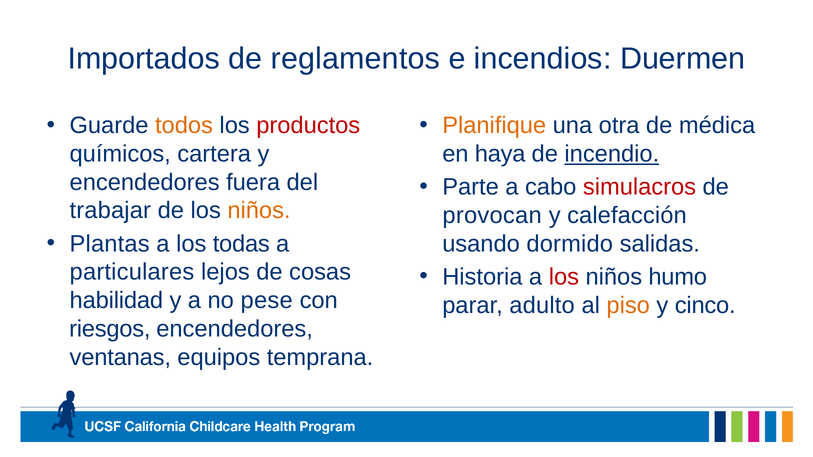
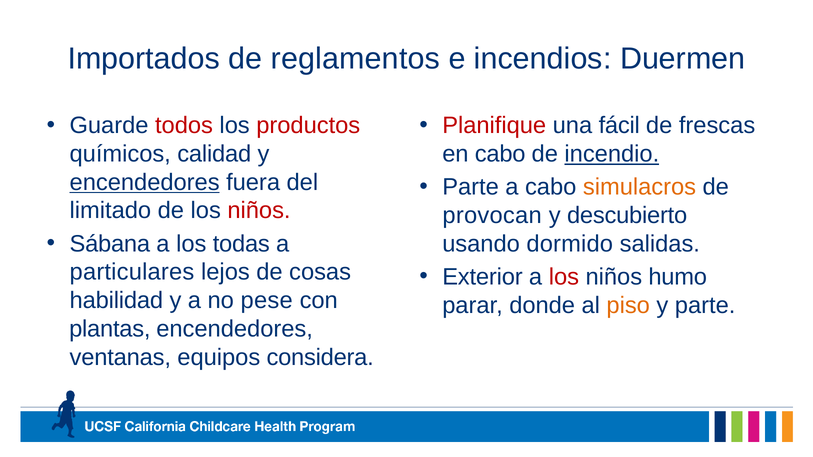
todos colour: orange -> red (184, 126)
Planifique colour: orange -> red (494, 126)
otra: otra -> fácil (619, 126)
médica: médica -> frescas (717, 126)
cartera: cartera -> calidad (214, 154)
en haya: haya -> cabo (500, 154)
encendedores underline: none -> present (145, 182)
simulacros colour: red -> orange (640, 187)
trabajar: trabajar -> limitado (110, 211)
niños colour: orange -> red (259, 211)
calefacción: calefacción -> descubierto (627, 216)
Plantas: Plantas -> Sábana (110, 244)
Historia: Historia -> Exterior (482, 277)
adulto: adulto -> donde (542, 305)
y cinco: cinco -> parte (705, 305)
riesgos: riesgos -> plantas (110, 329)
temprana: temprana -> considera (320, 358)
